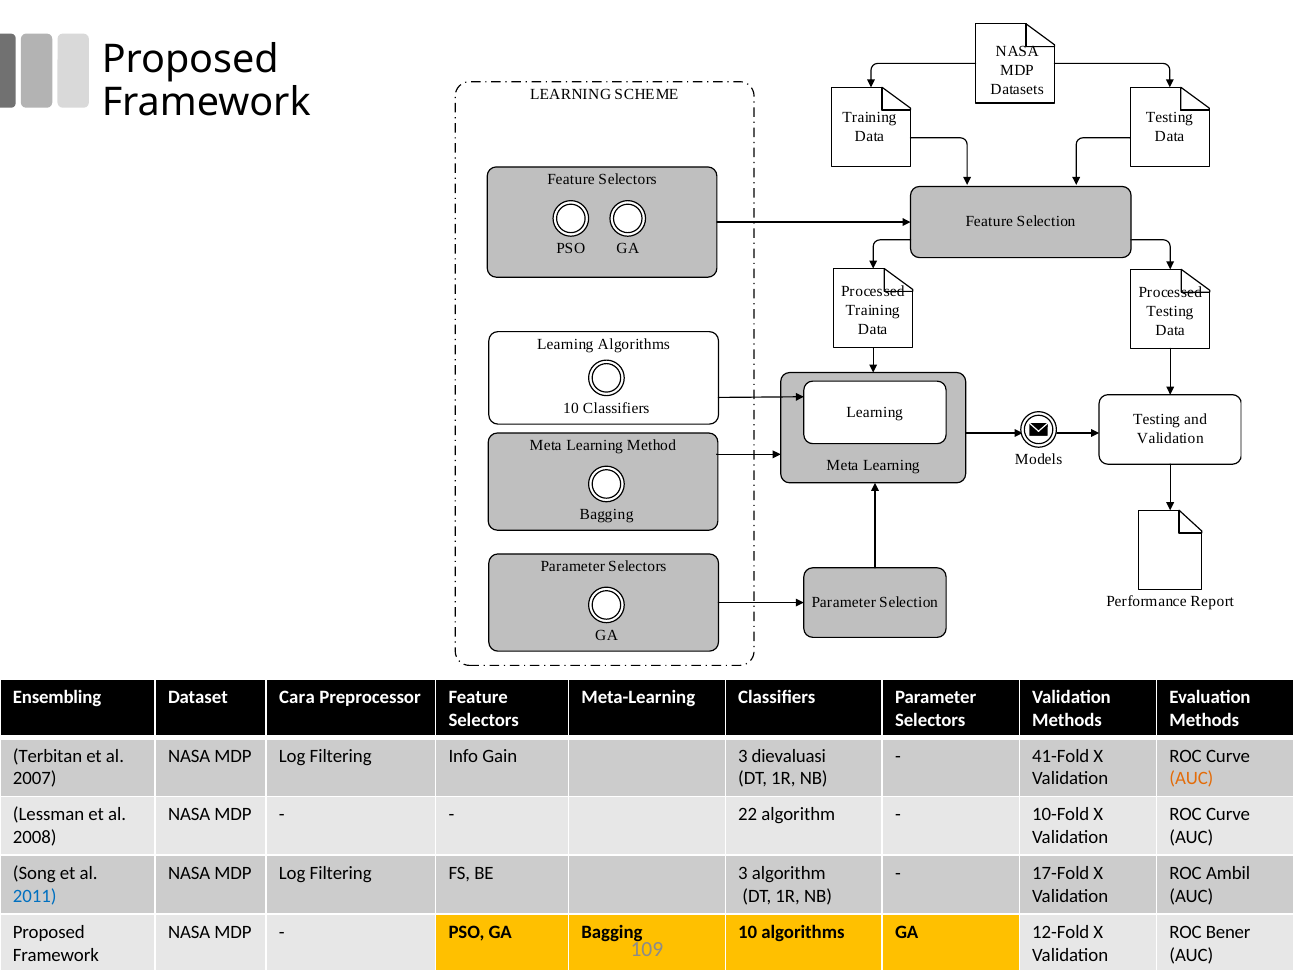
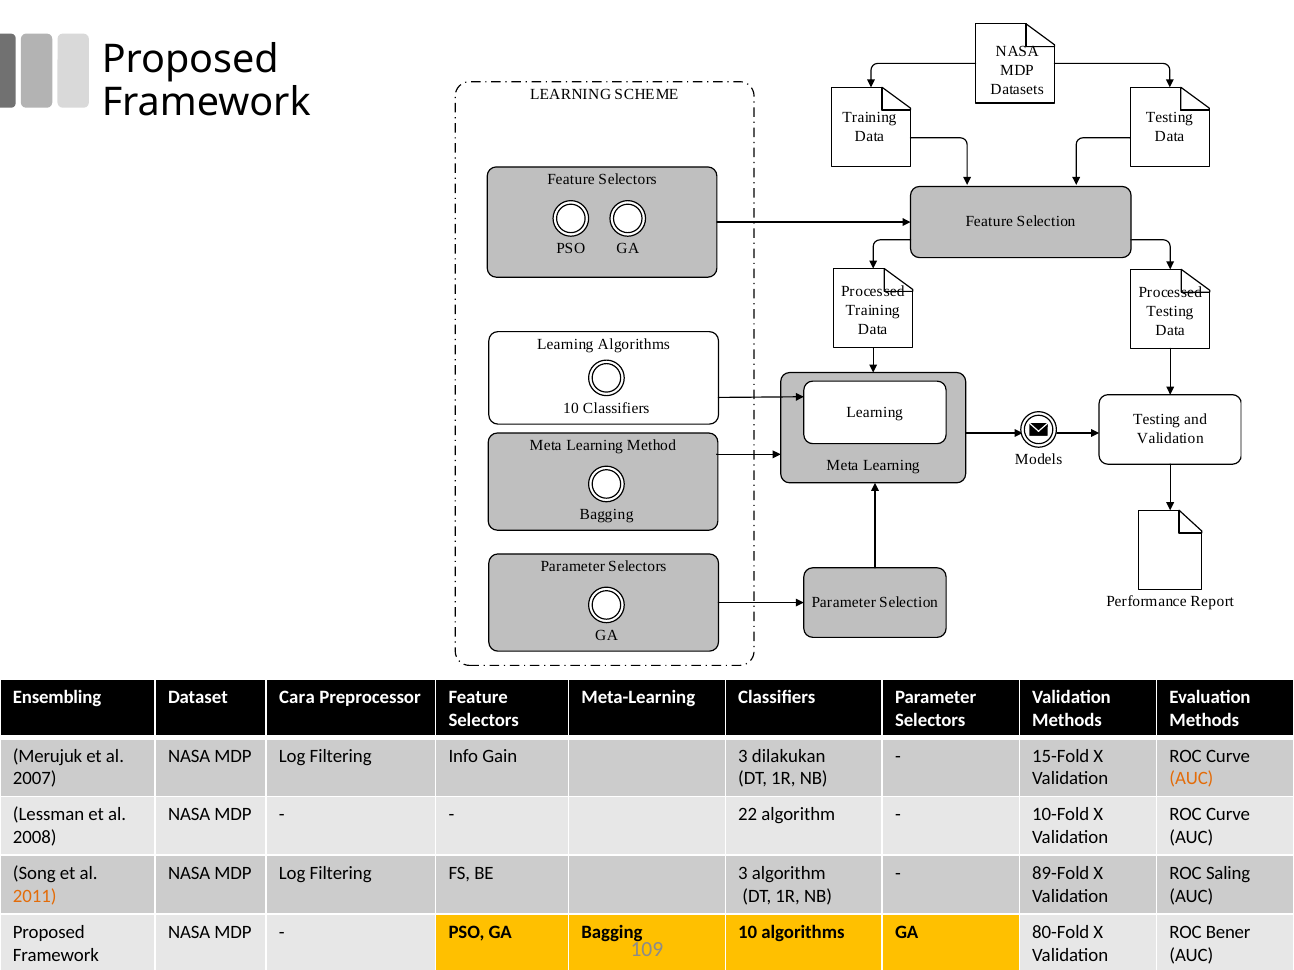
Terbitan: Terbitan -> Merujuk (48, 756)
dievaluasi: dievaluasi -> dilakukan (789, 756)
41-Fold: 41-Fold -> 15-Fold (1061, 756)
17-Fold: 17-Fold -> 89-Fold (1061, 874)
Ambil: Ambil -> Saling (1228, 874)
2011 colour: blue -> orange (35, 897)
12-Fold: 12-Fold -> 80-Fold (1061, 932)
